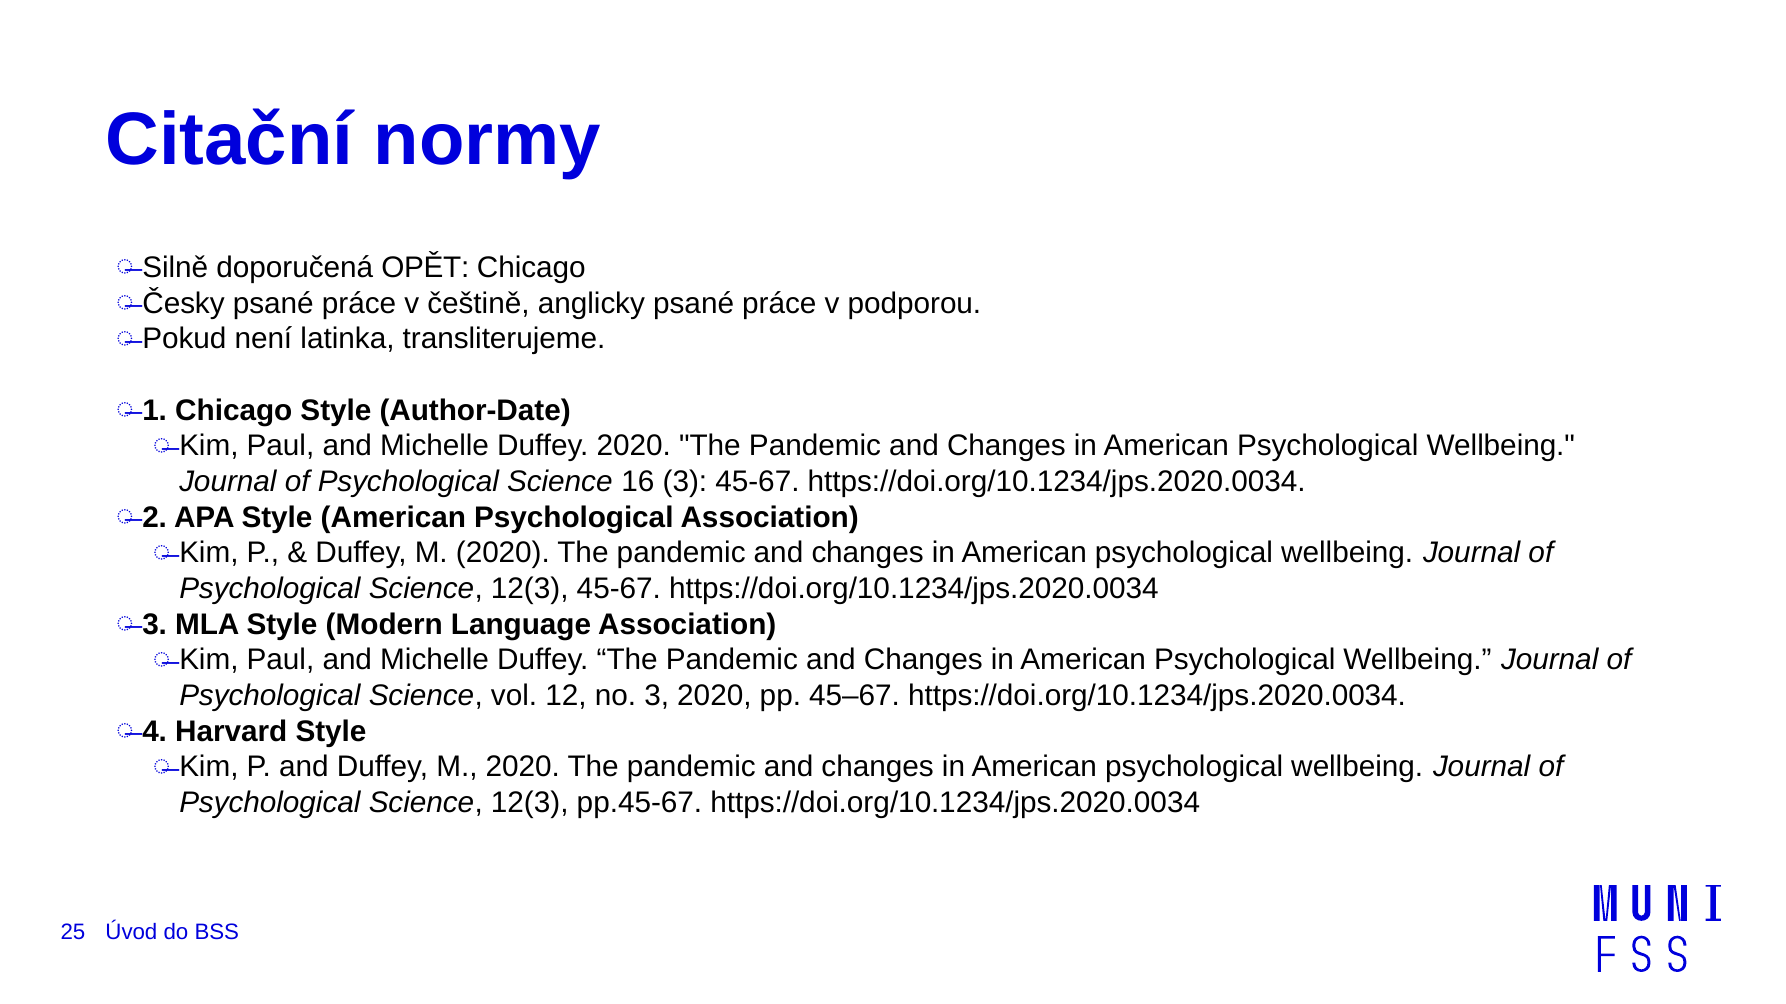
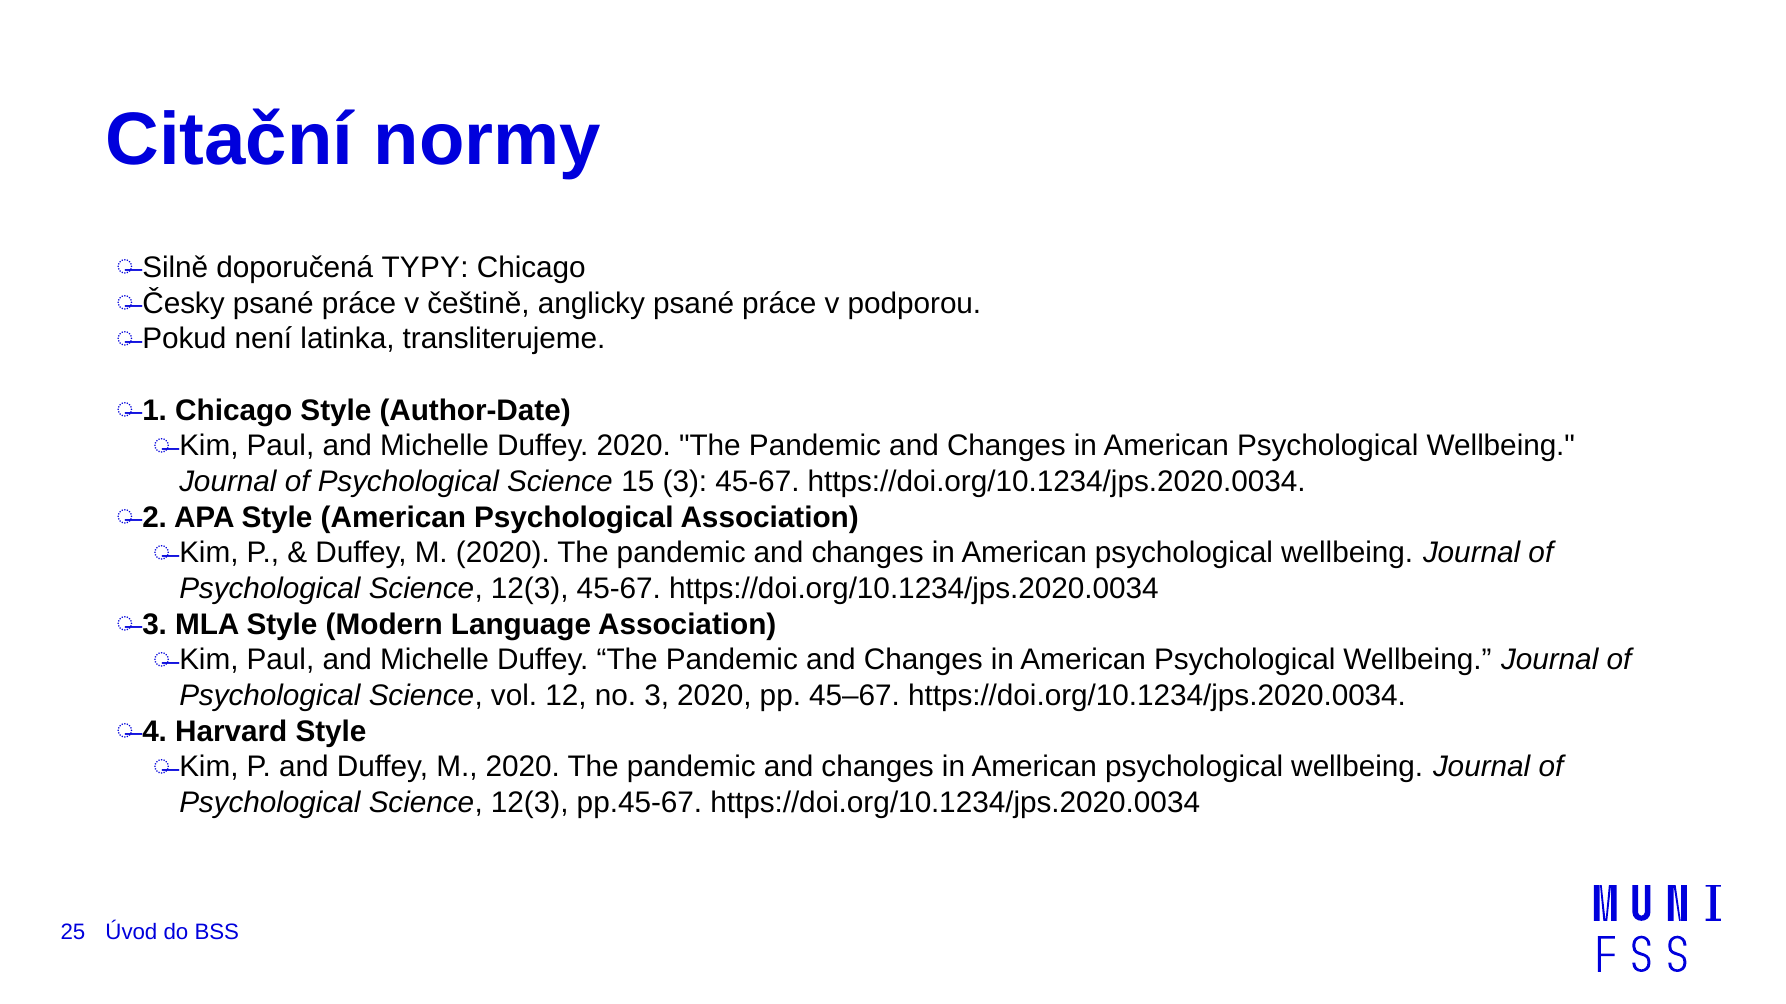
OPĚT: OPĚT -> TYPY (425, 268)
16: 16 -> 15 (638, 482)
